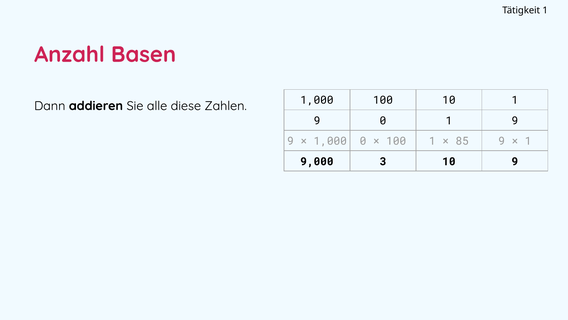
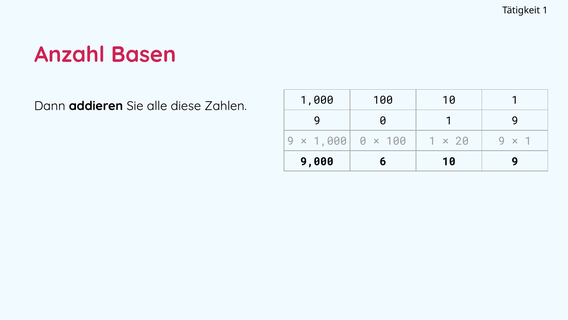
85: 85 -> 20 (462, 141)
3: 3 -> 6 (383, 161)
